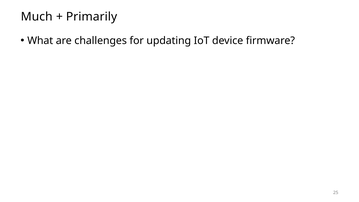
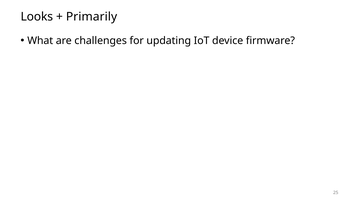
Much: Much -> Looks (37, 17)
